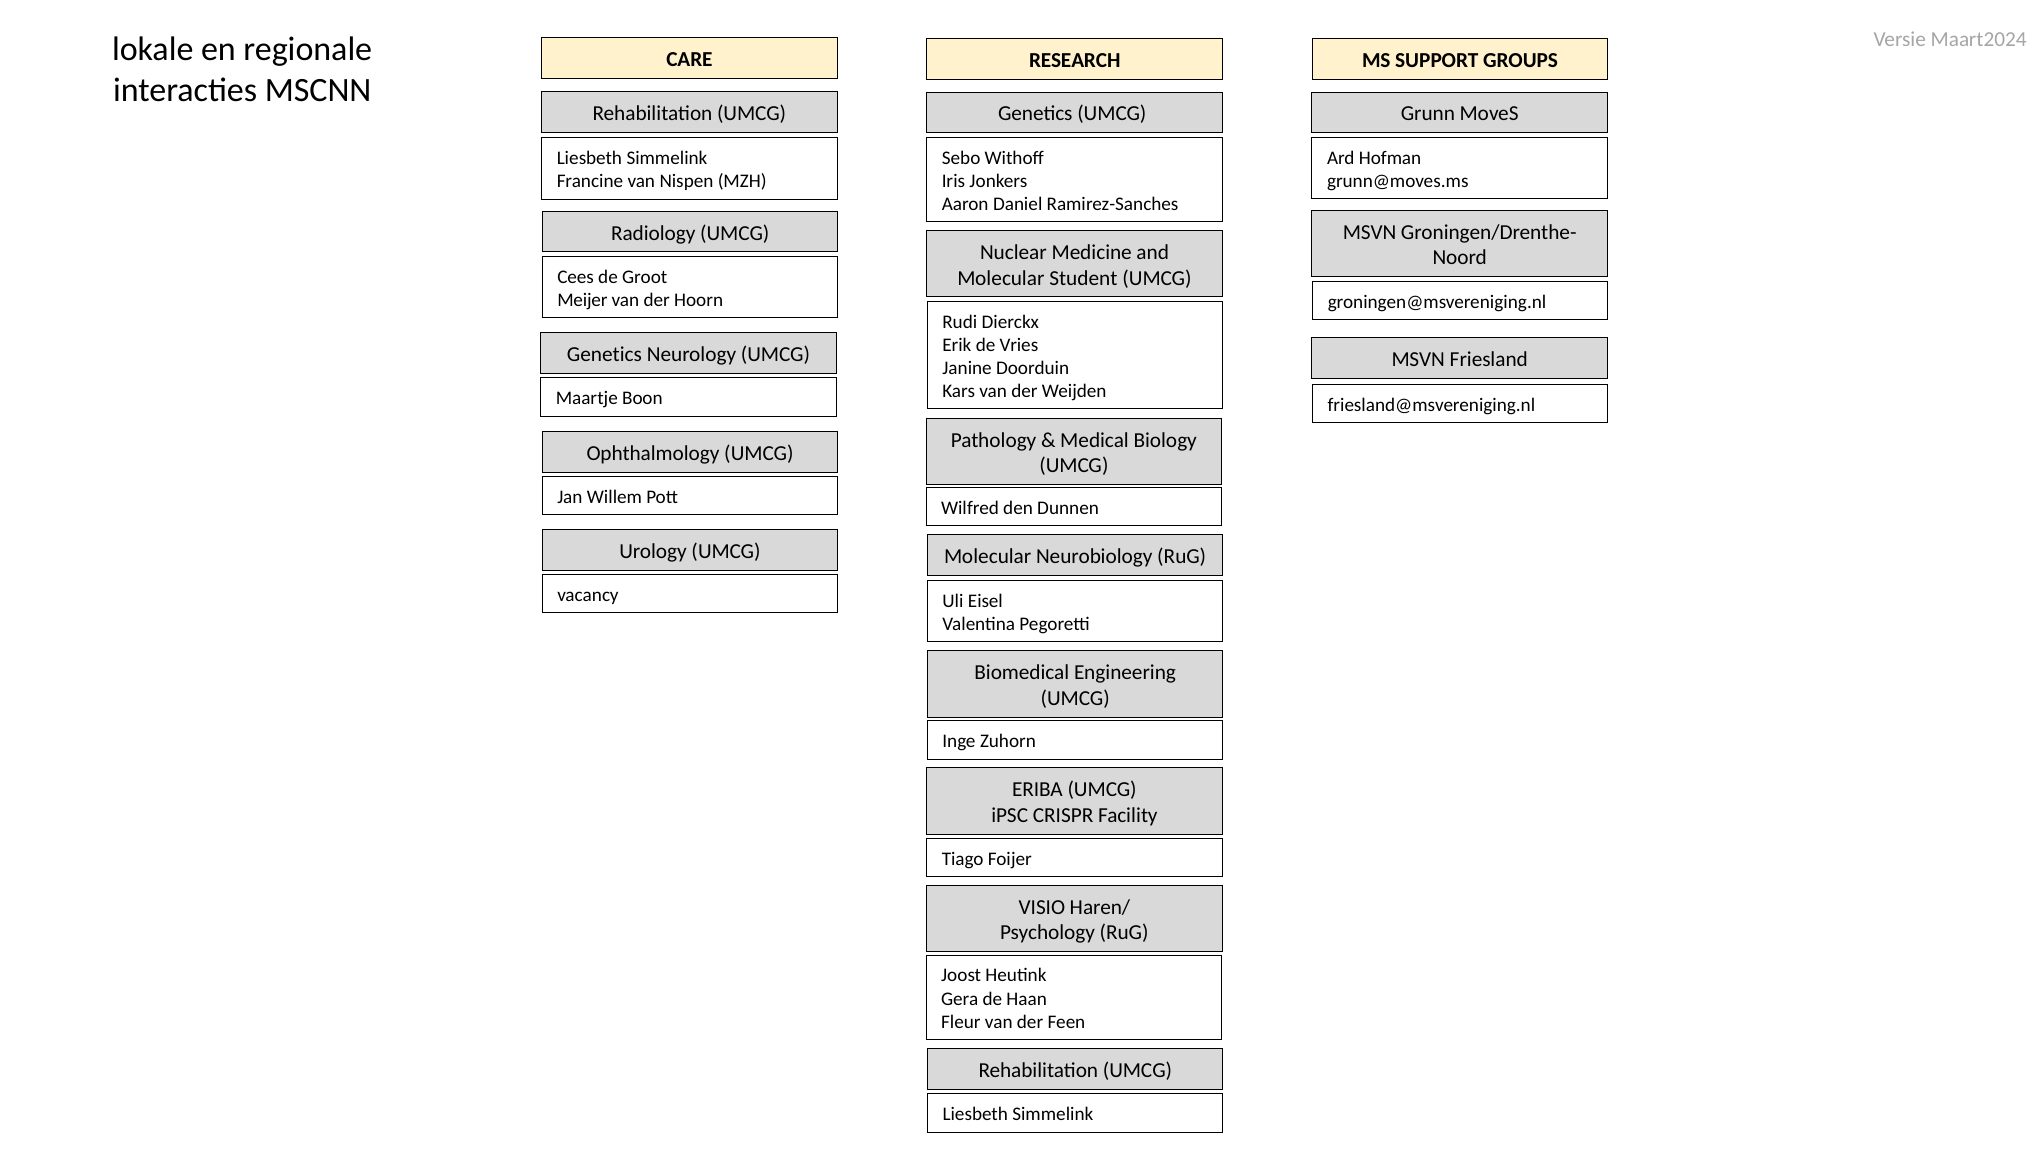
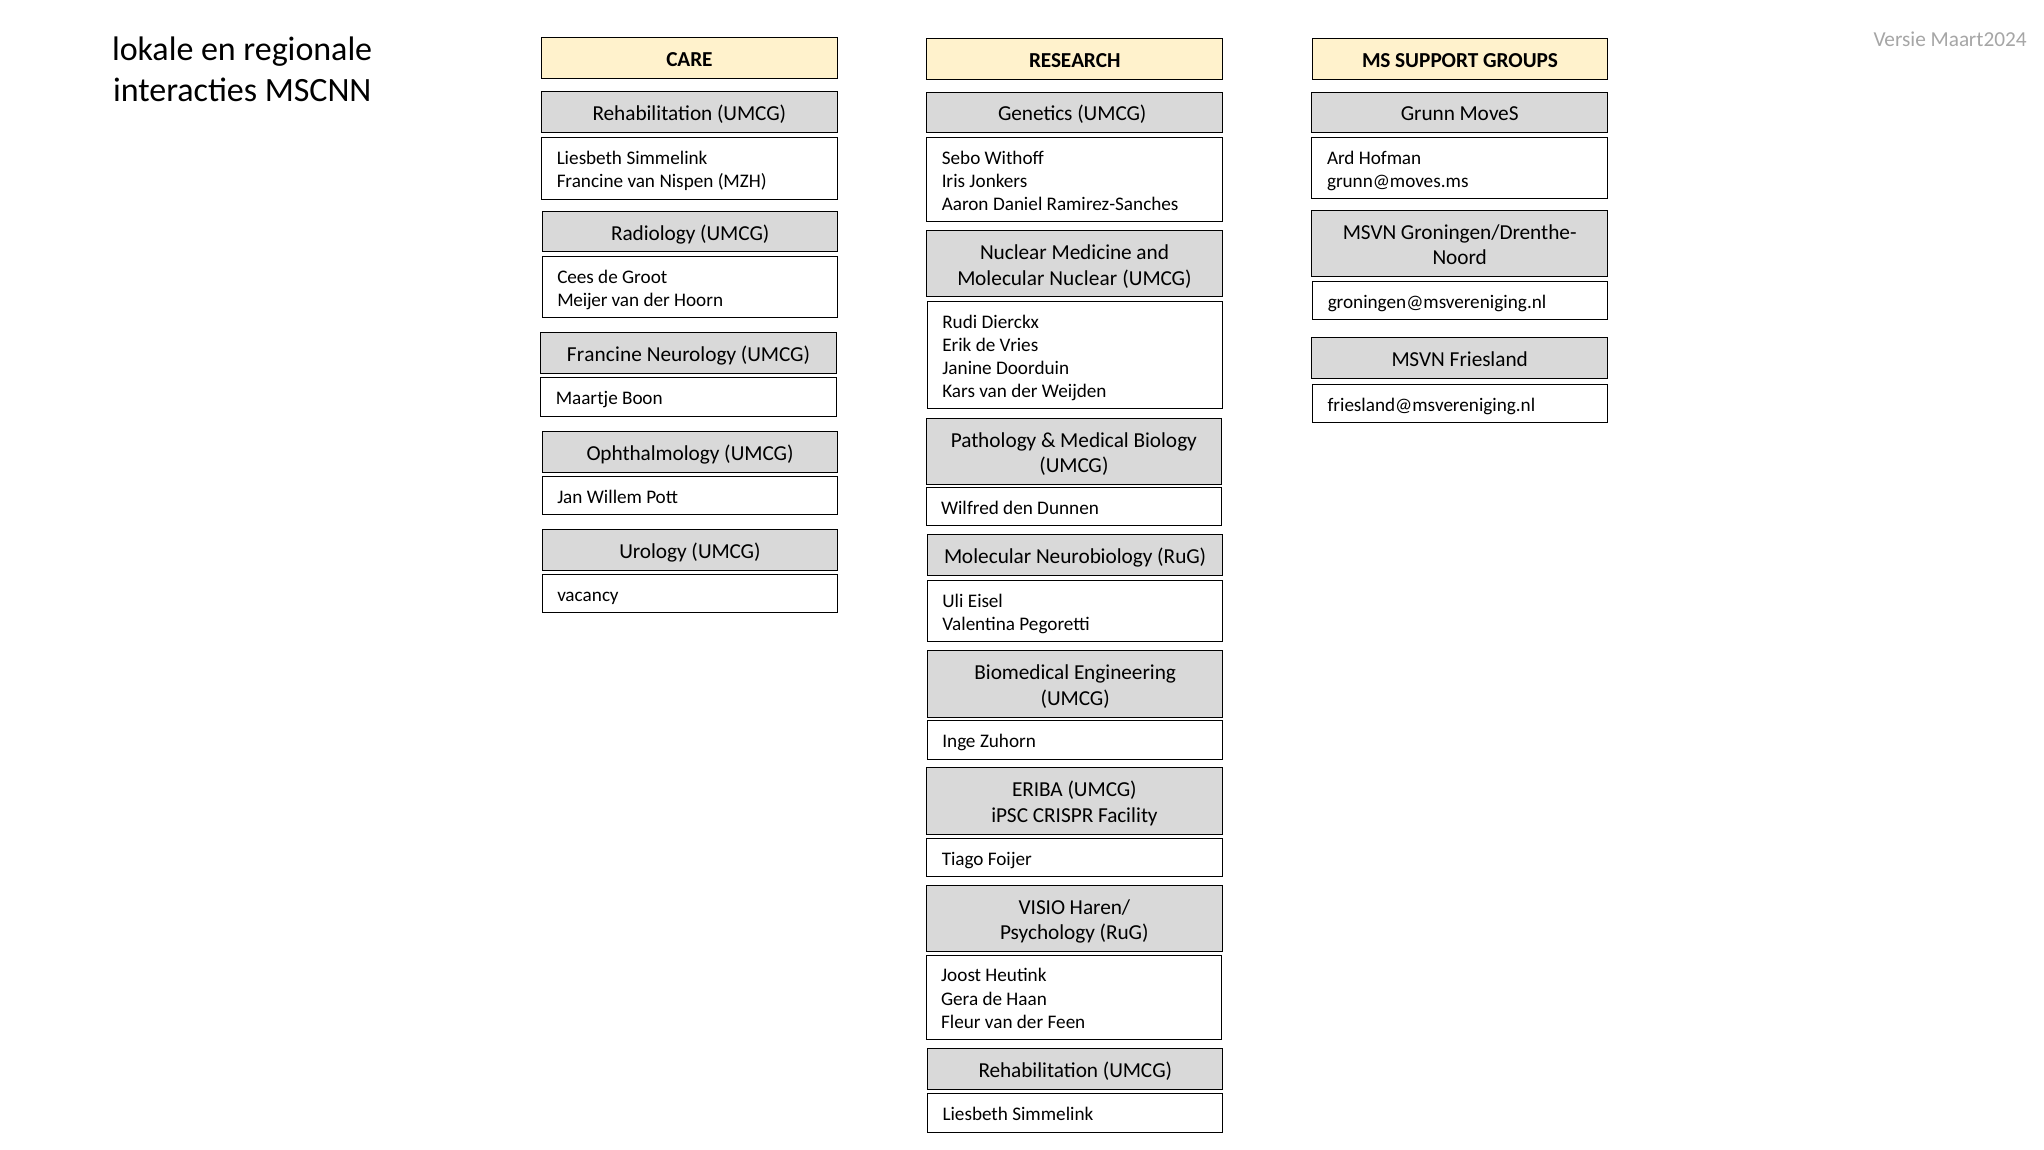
Molecular Student: Student -> Nuclear (1083, 278)
Genetics: Genetics -> Francine (604, 354)
